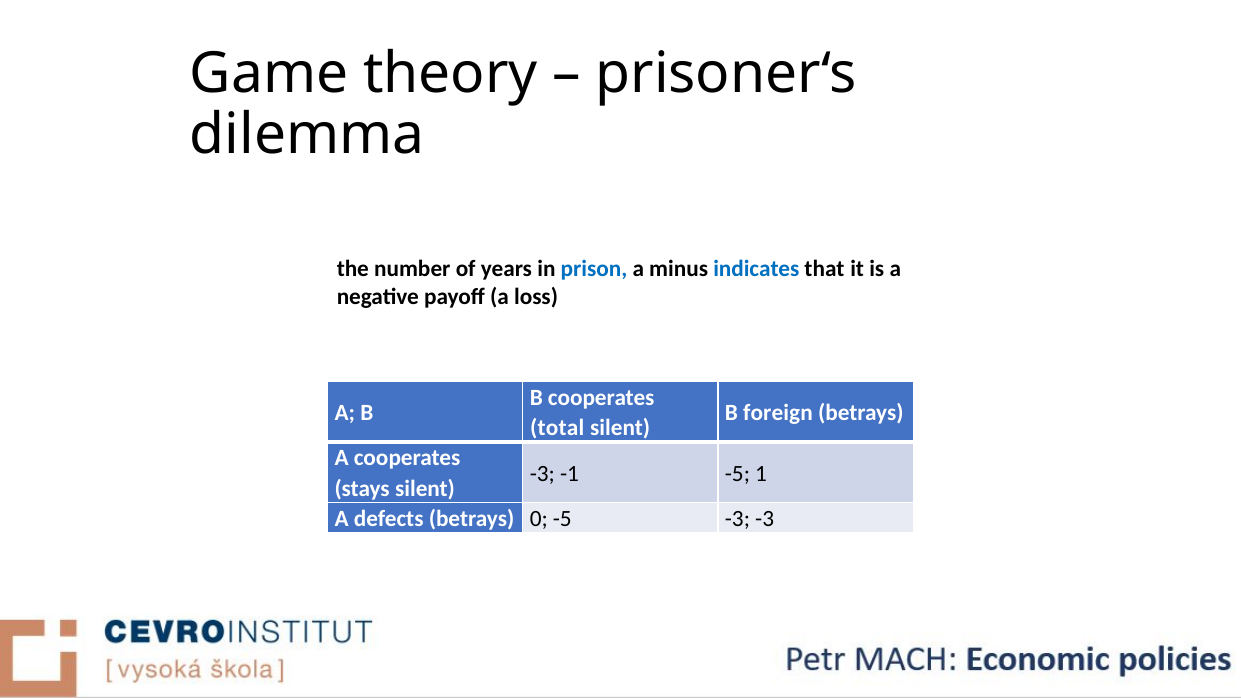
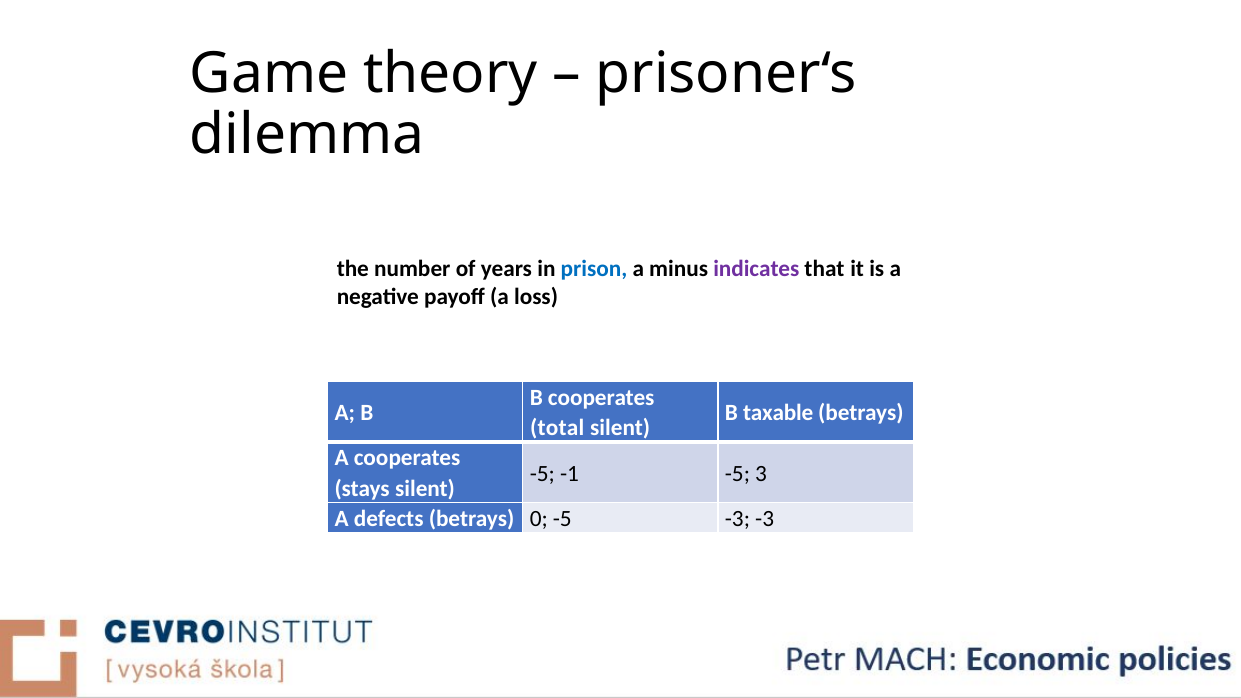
indicates colour: blue -> purple (756, 269)
foreign: foreign -> taxable (778, 413)
-3: -3 -> -5 (542, 474)
1: 1 -> 3 (761, 474)
